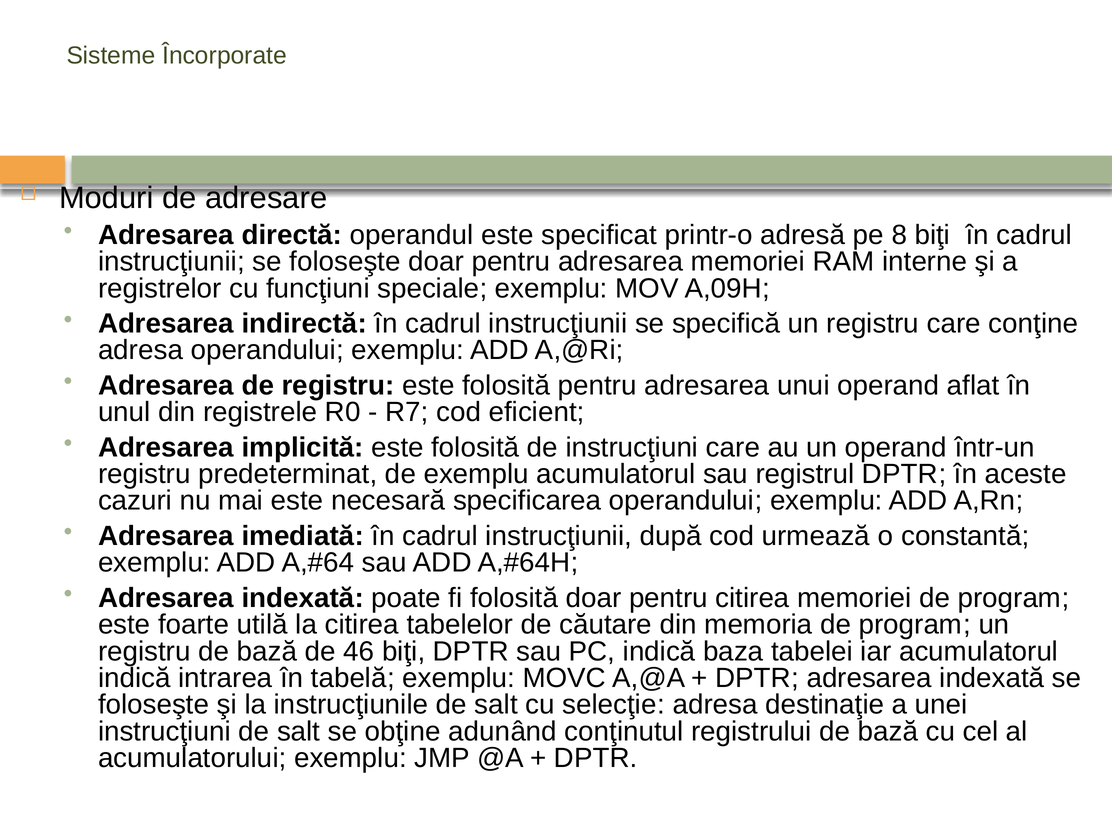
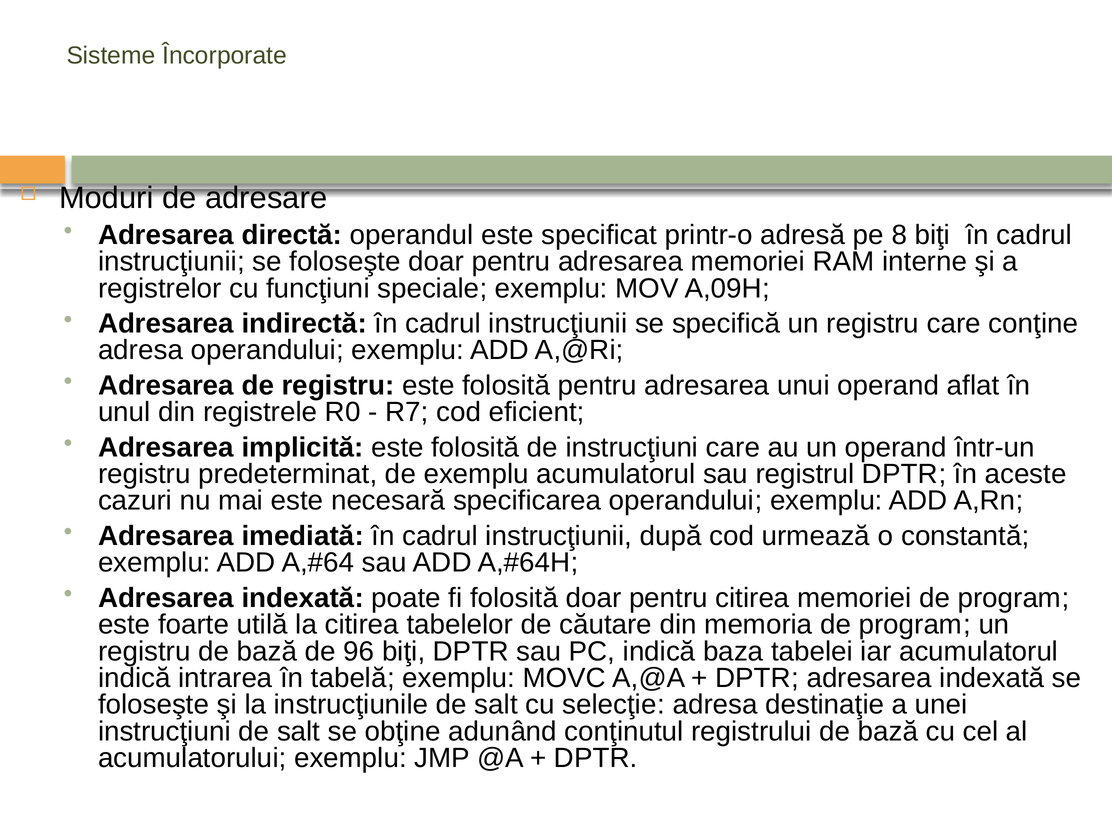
46: 46 -> 96 (359, 651)
